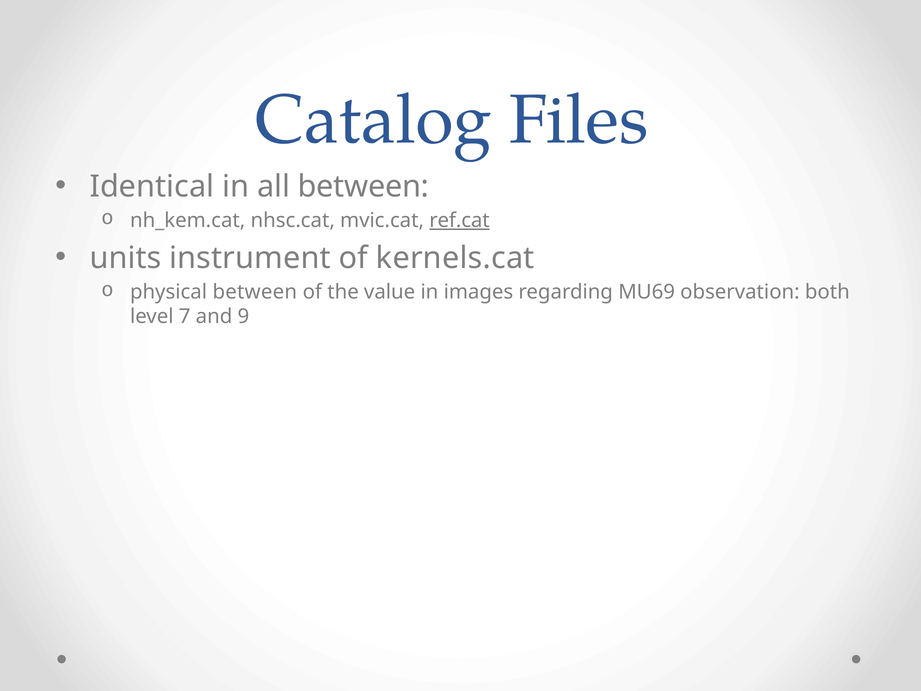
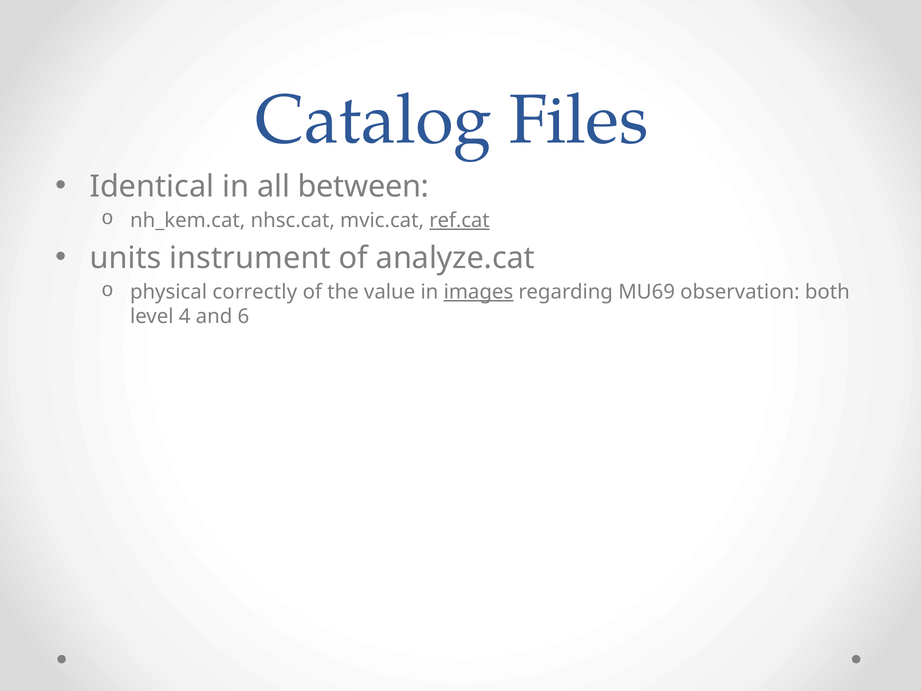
kernels.cat: kernels.cat -> analyze.cat (455, 258)
physical between: between -> correctly (255, 292)
images underline: none -> present (478, 292)
7: 7 -> 4 (185, 316)
9: 9 -> 6 (243, 316)
